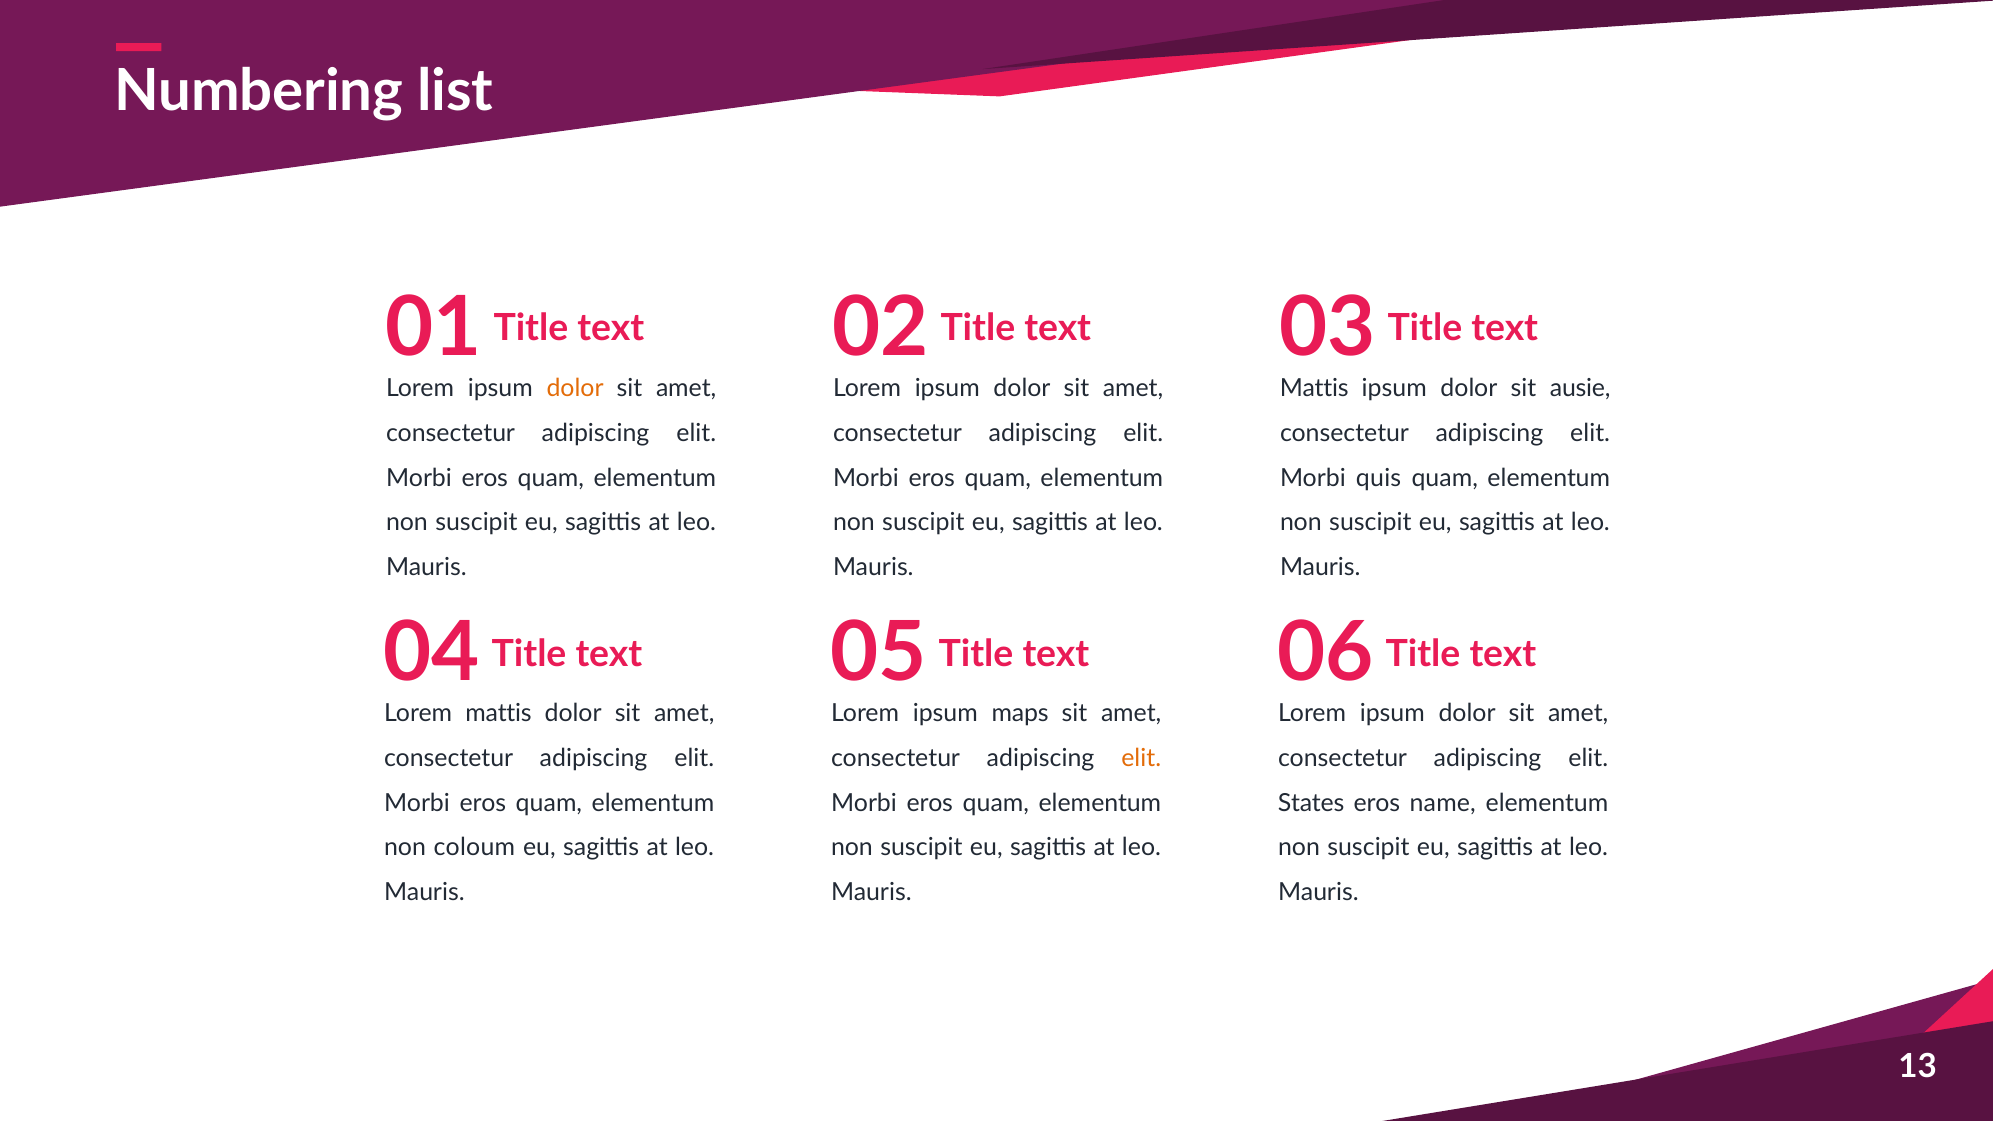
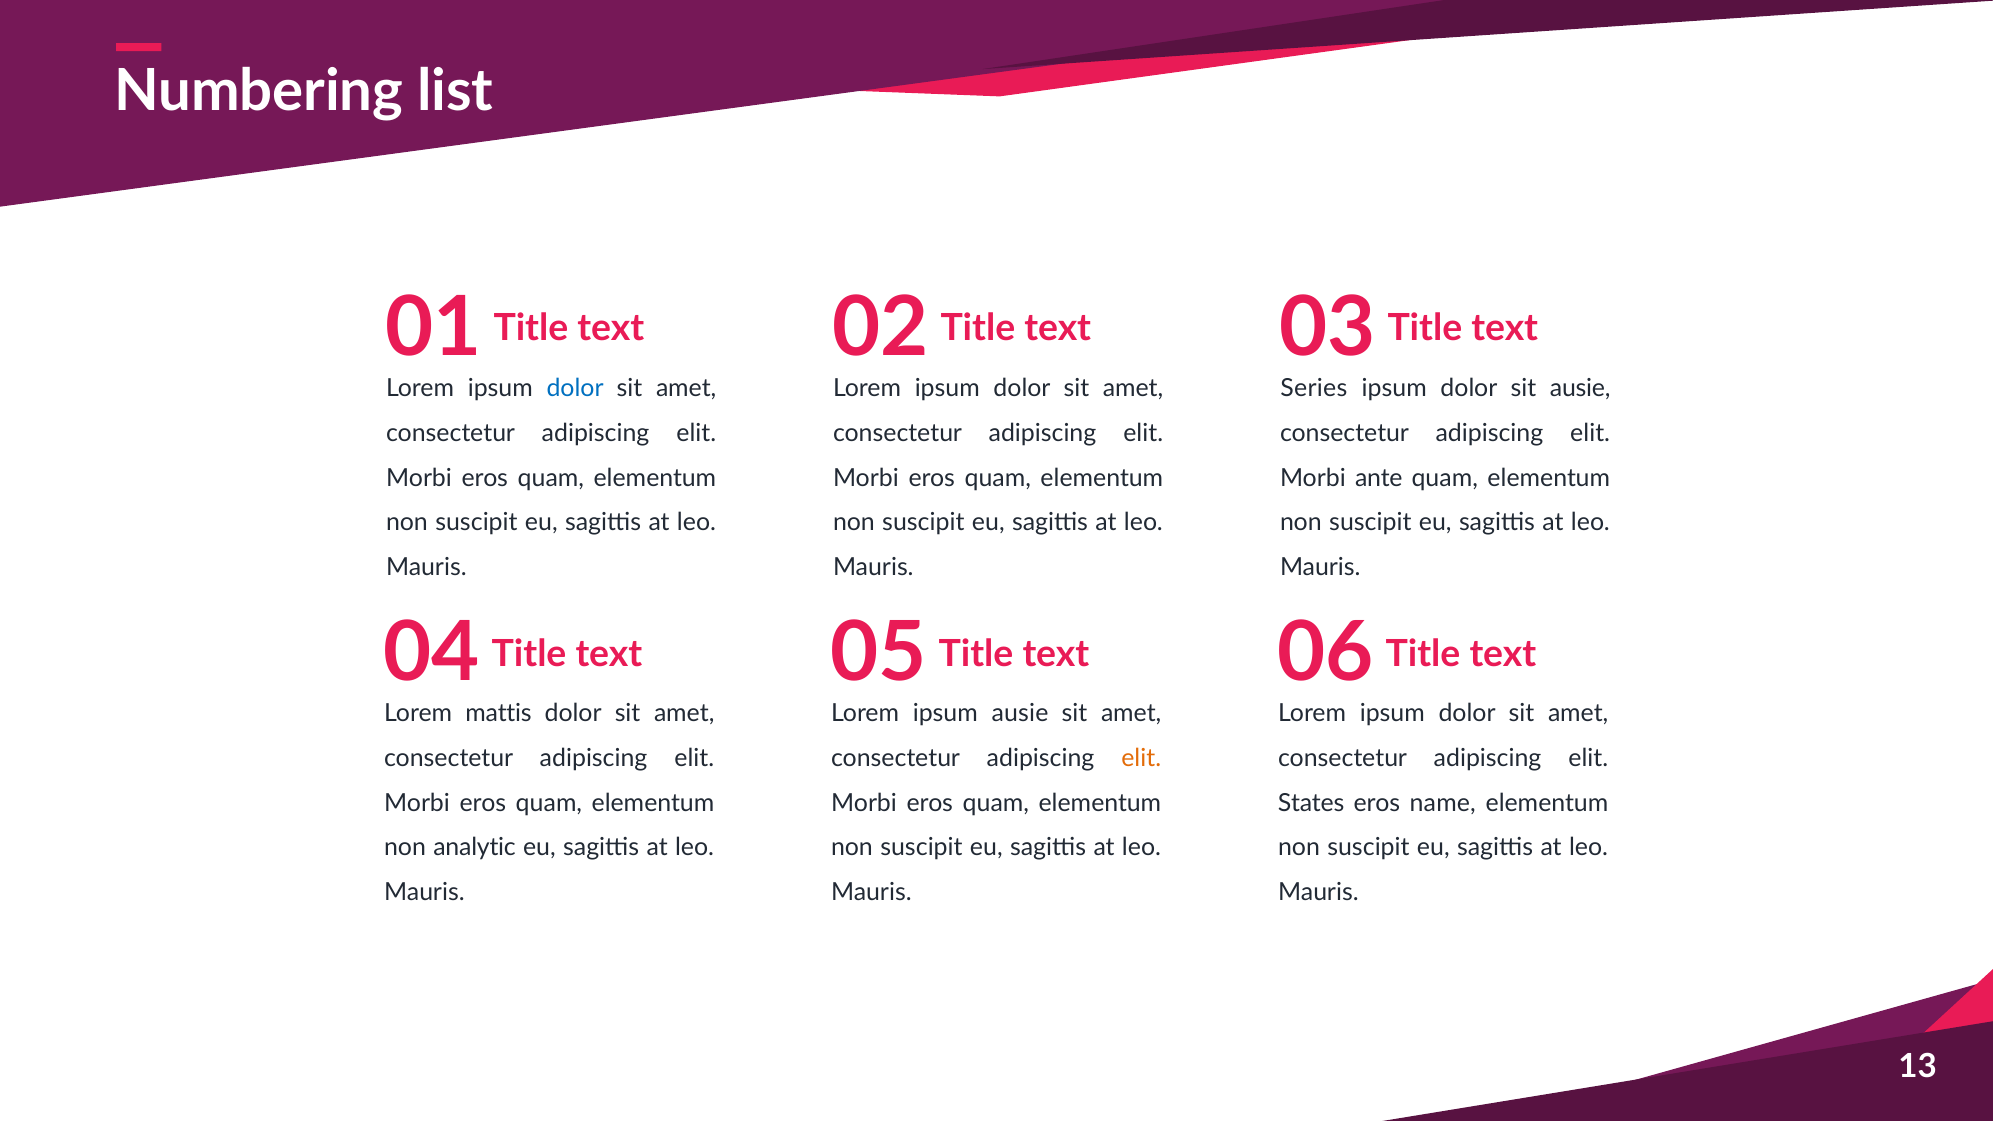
dolor colour: orange -> blue (575, 388)
Mattis: Mattis -> Series (1314, 388)
quis: quis -> ante (1379, 478)
ipsum maps: maps -> ausie (1020, 713)
coloum: coloum -> analytic (475, 848)
